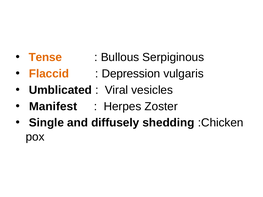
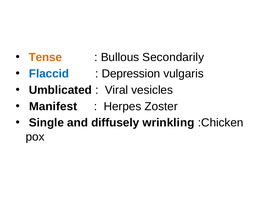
Serpiginous: Serpiginous -> Secondarily (173, 57)
Flaccid colour: orange -> blue (49, 74)
shedding: shedding -> wrinkling (168, 123)
